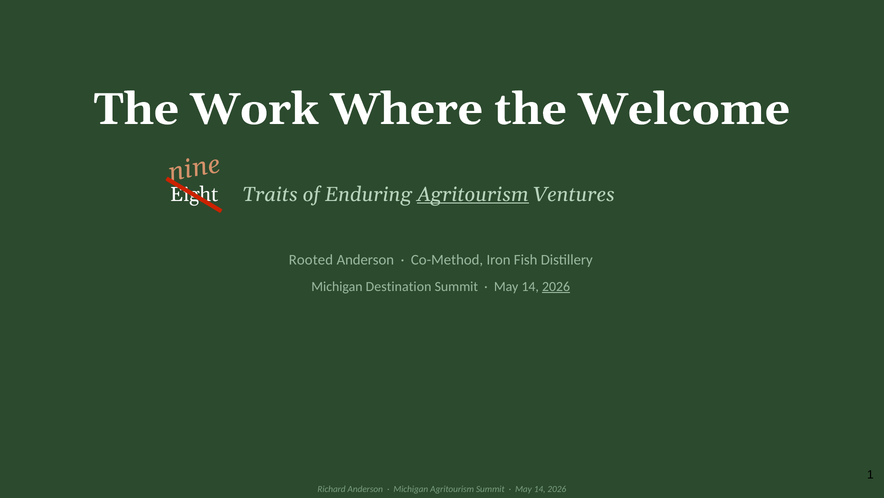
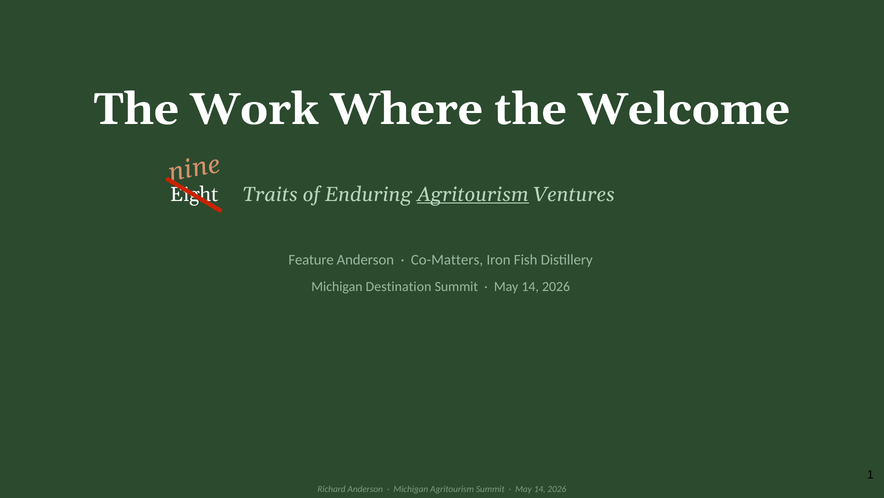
Rooted: Rooted -> Feature (311, 260)
Co-Method: Co-Method -> Co-Matters (447, 260)
2026 underline: present -> none (556, 286)
